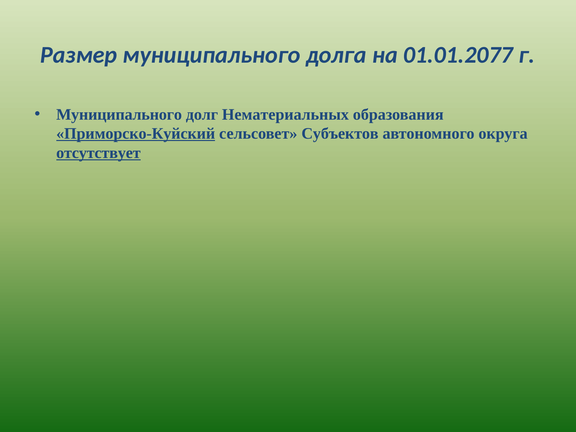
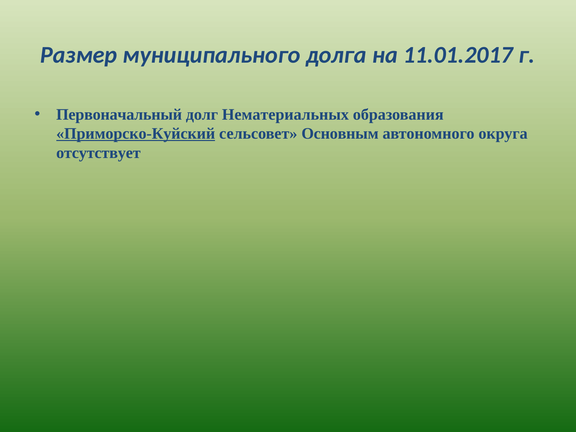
01.01.2077: 01.01.2077 -> 11.01.2017 (458, 55)
Муниципального: Муниципального -> Первоначальный (119, 114)
Субъектов: Субъектов -> Основным (340, 134)
отсутствует underline: present -> none (98, 153)
